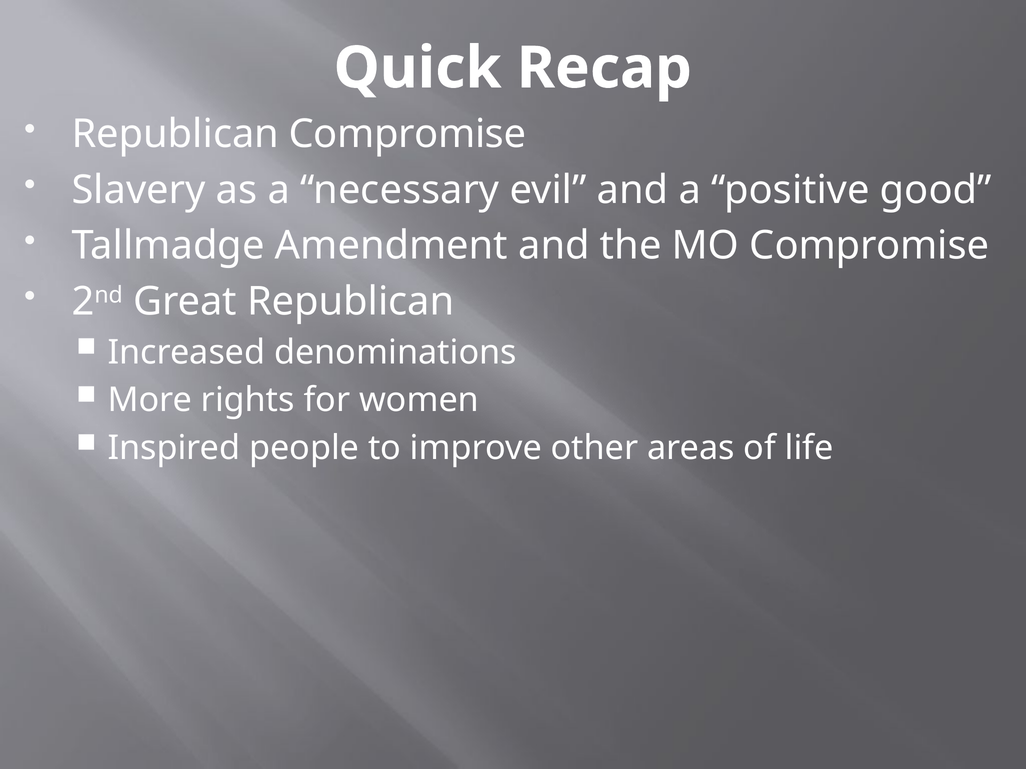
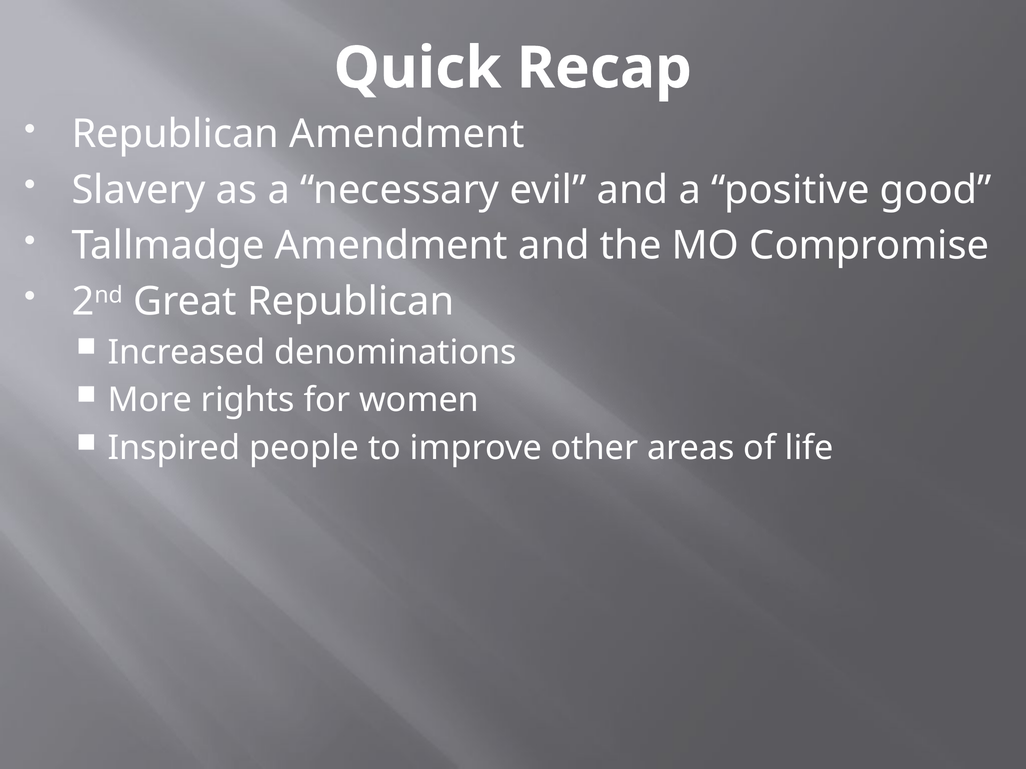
Republican Compromise: Compromise -> Amendment (407, 134)
